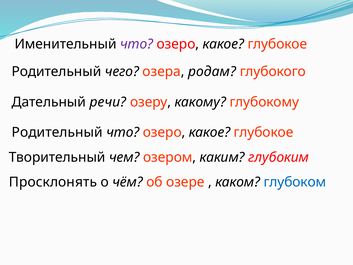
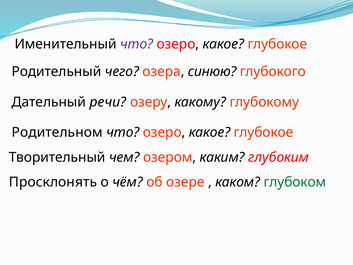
родам: родам -> синюю (212, 72)
Родительный: Родительный -> Родительном (57, 132)
глубоком colour: blue -> green (295, 182)
